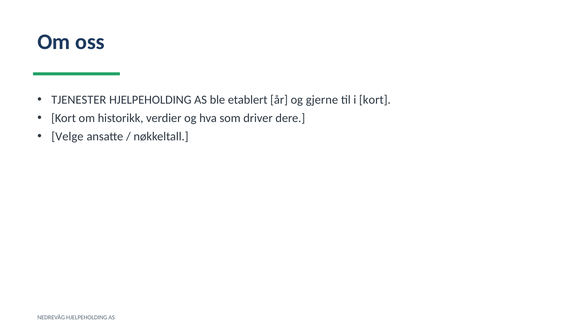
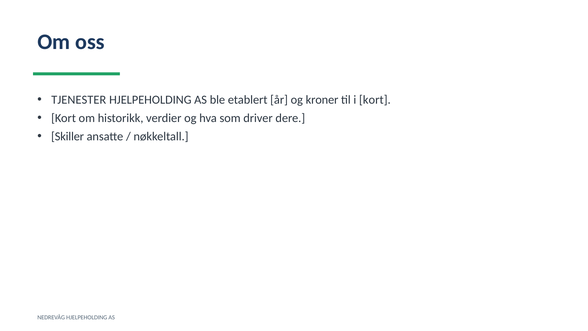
gjerne: gjerne -> kroner (322, 100)
Velge: Velge -> Skiller (68, 136)
